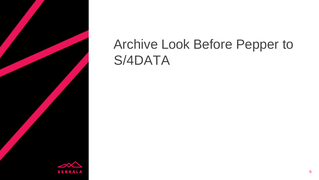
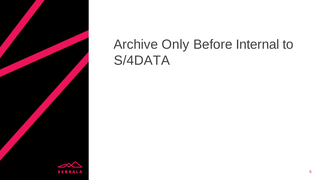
Look: Look -> Only (176, 44)
Pepper: Pepper -> Internal (258, 44)
